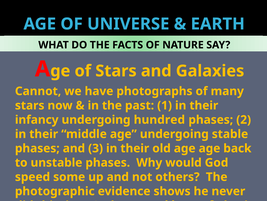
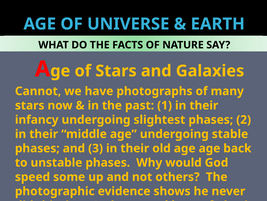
hundred: hundred -> slightest (159, 119)
